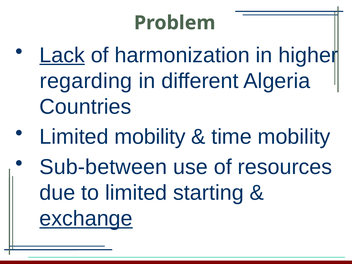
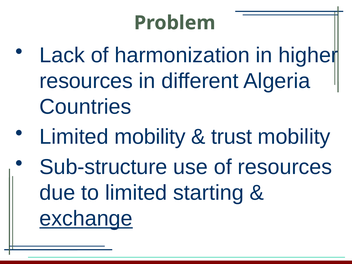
Lack underline: present -> none (62, 55)
regarding: regarding -> resources (86, 81)
time: time -> trust (232, 137)
Sub-between: Sub-between -> Sub-structure (103, 167)
